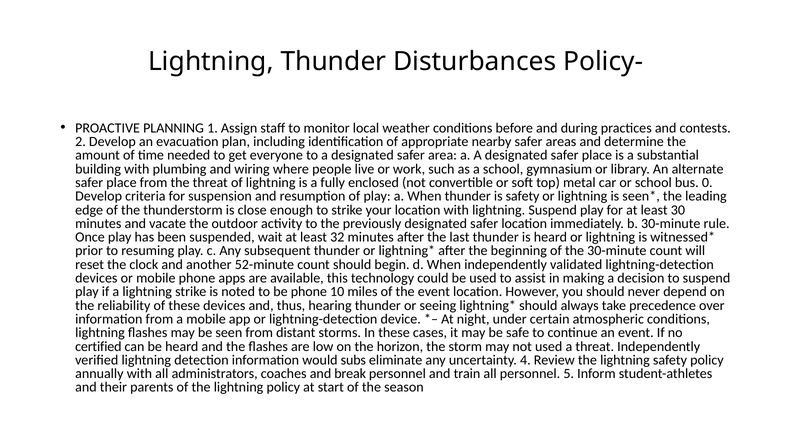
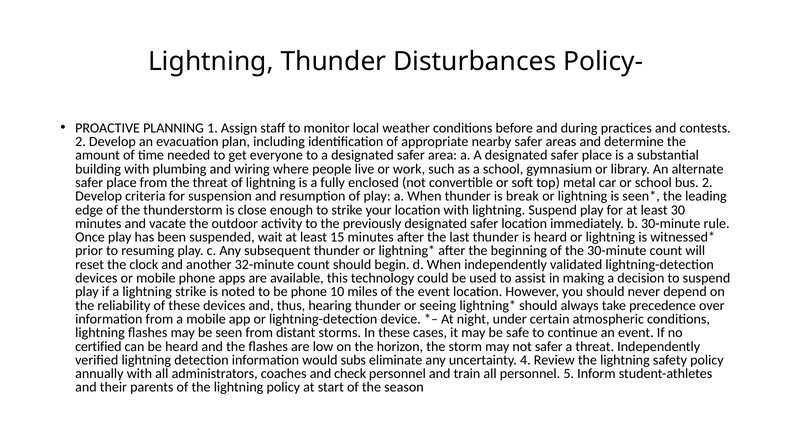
bus 0: 0 -> 2 (707, 182)
is safety: safety -> break (522, 196)
32: 32 -> 15 (337, 237)
52-minute: 52-minute -> 32-minute (264, 264)
not used: used -> safer (549, 346)
break: break -> check (350, 373)
